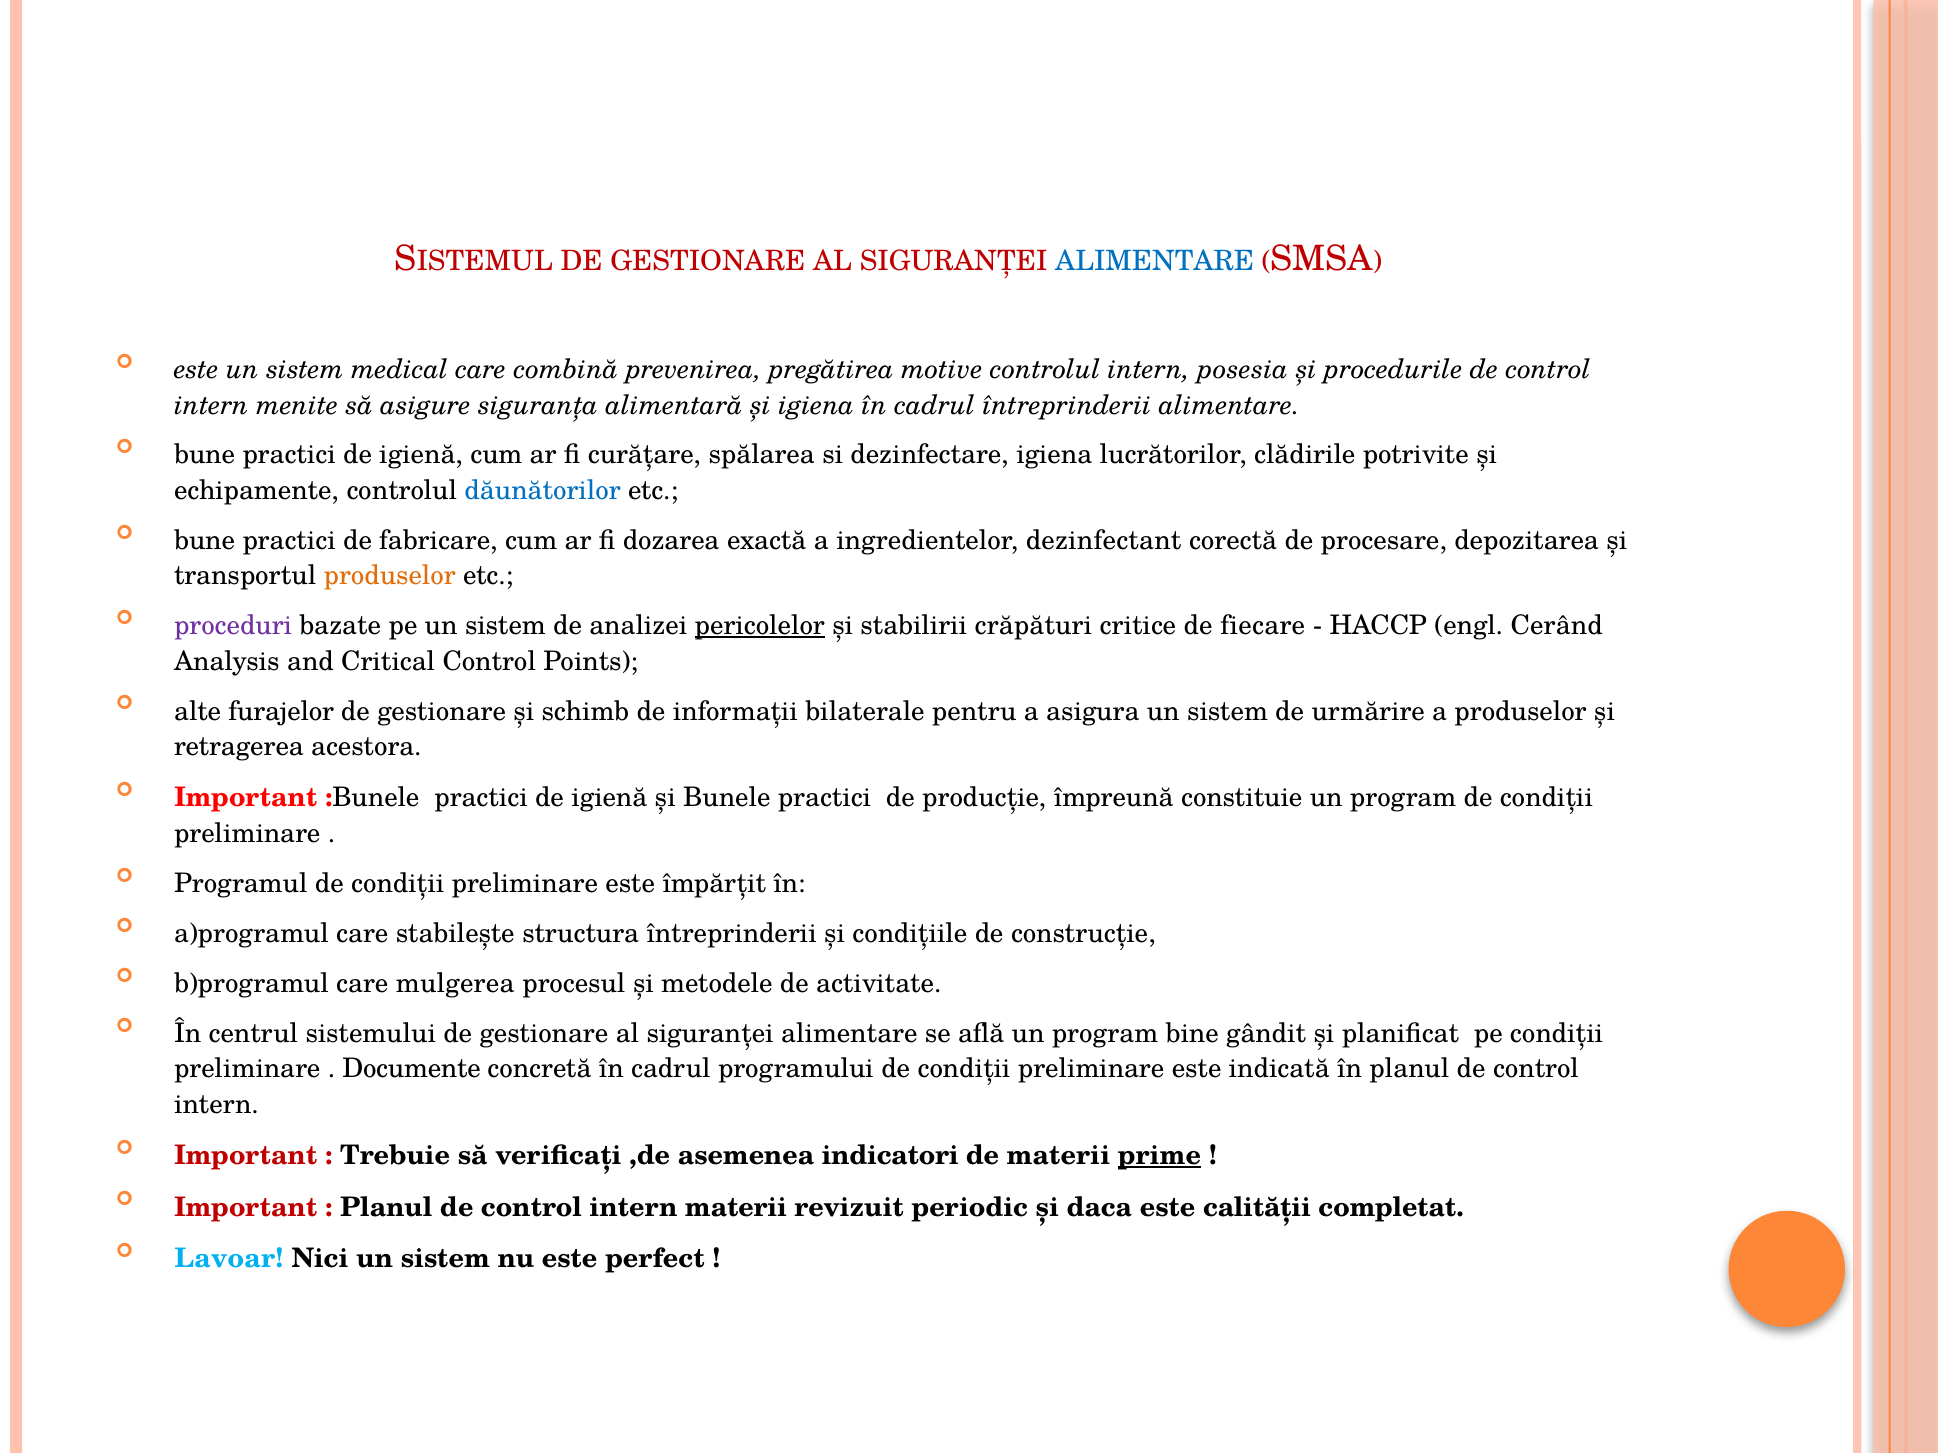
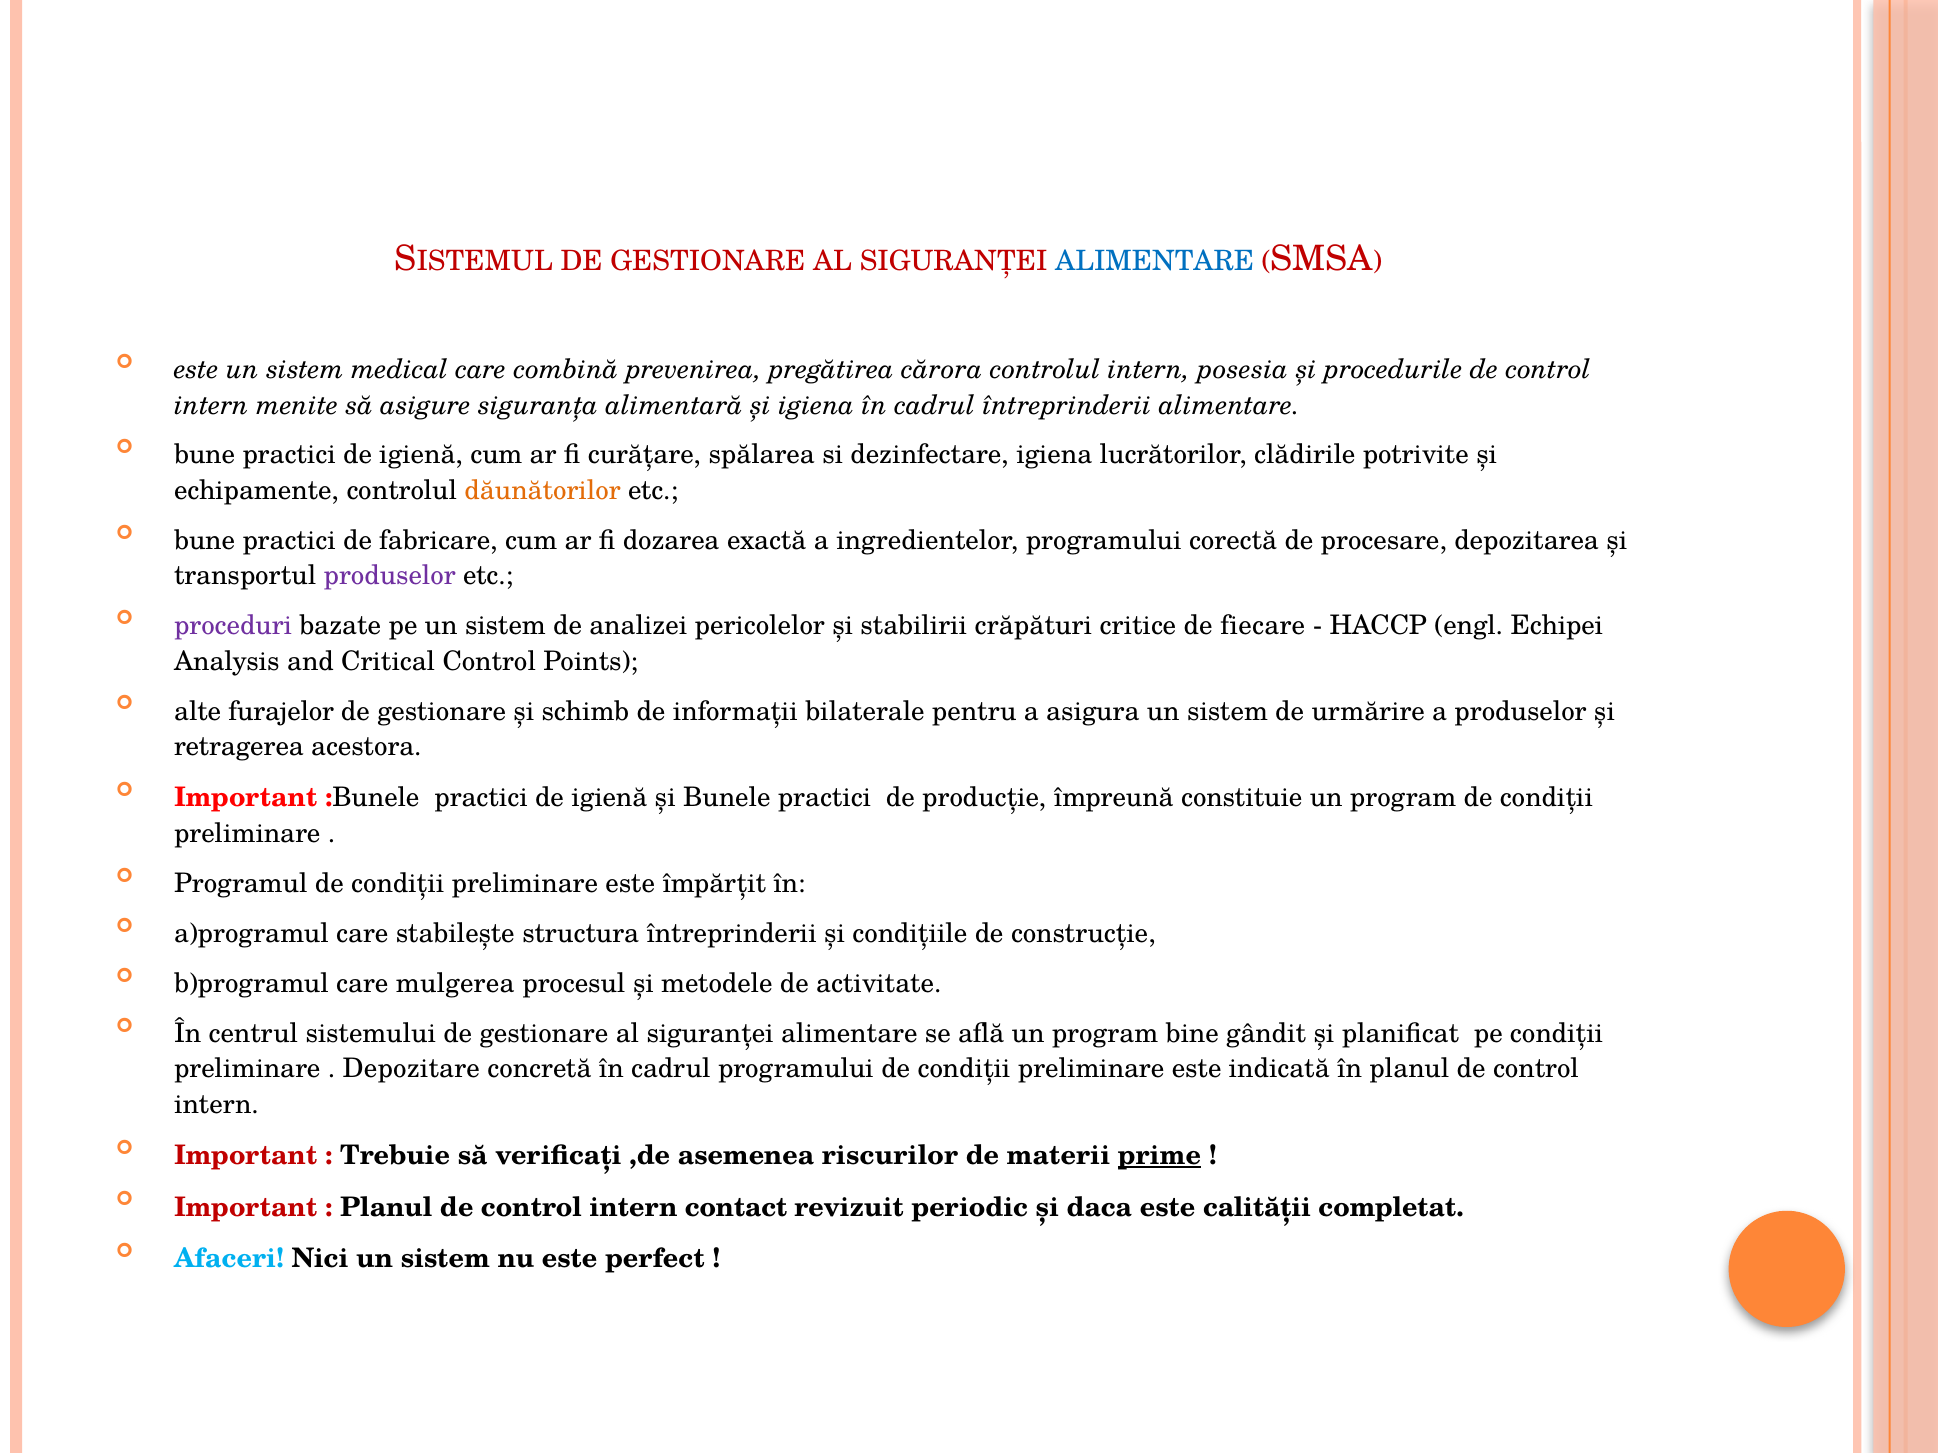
motive: motive -> cărora (942, 370)
dăunătorilor colour: blue -> orange (543, 490)
ingredientelor dezinfectant: dezinfectant -> programului (1104, 540)
produselor colour: orange -> purple (390, 576)
pericolelor underline: present -> none (760, 626)
Cerând: Cerând -> Echipei (1557, 626)
Documente: Documente -> Depozitare (411, 1069)
indicatori: indicatori -> riscurilor (890, 1156)
intern materii: materii -> contact (736, 1208)
Lavoar: Lavoar -> Afaceri (229, 1259)
